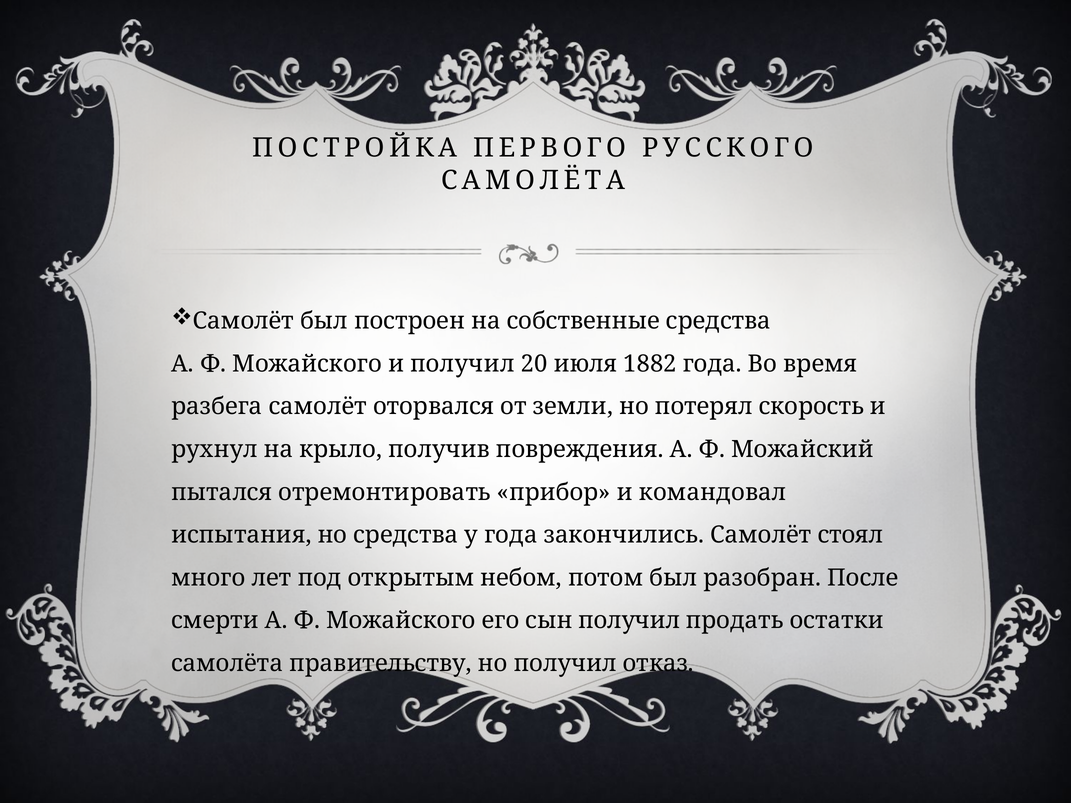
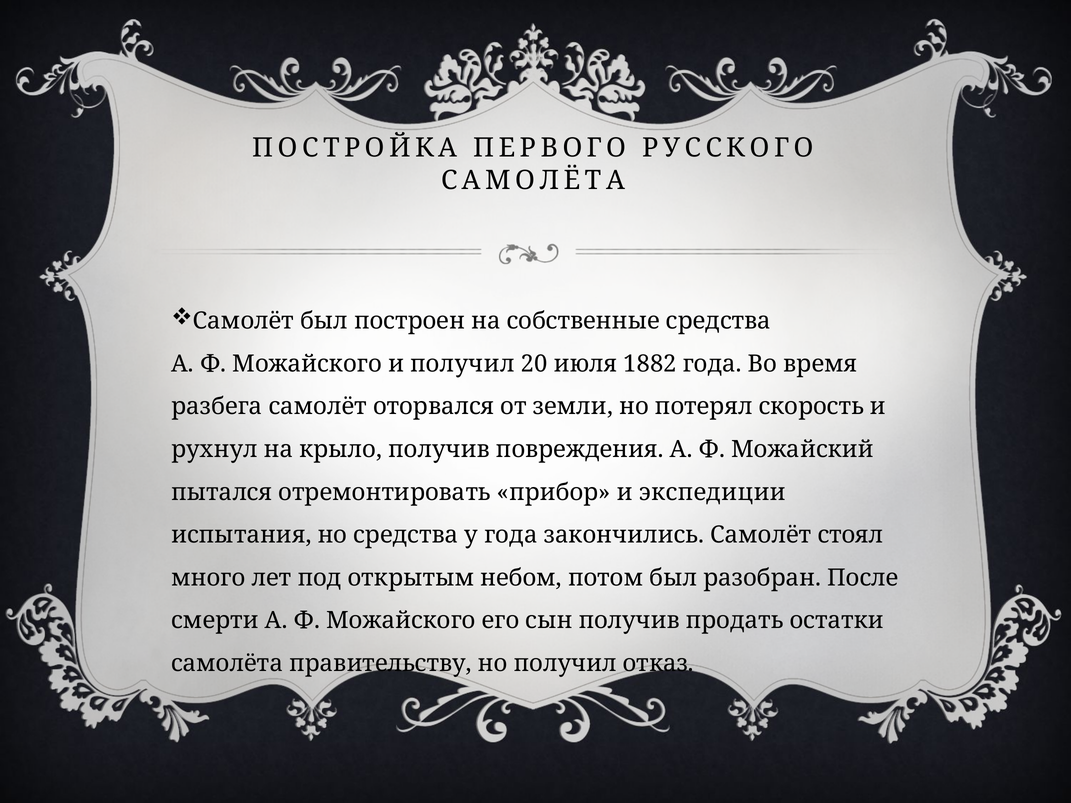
командовал: командовал -> экспедиции (713, 492)
сын получил: получил -> получив (629, 621)
